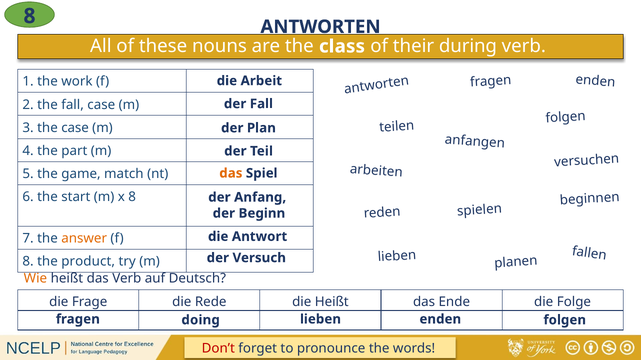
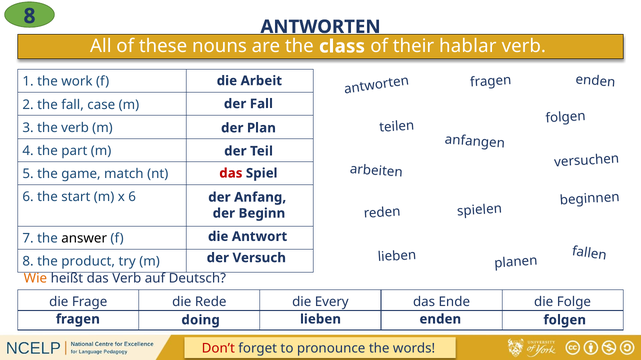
during: during -> hablar (468, 46)
the case: case -> verb (75, 128)
das colour: orange -> red (231, 173)
x 8: 8 -> 6 (132, 197)
answer colour: orange -> black (84, 239)
die Heißt: Heißt -> Every (332, 302)
